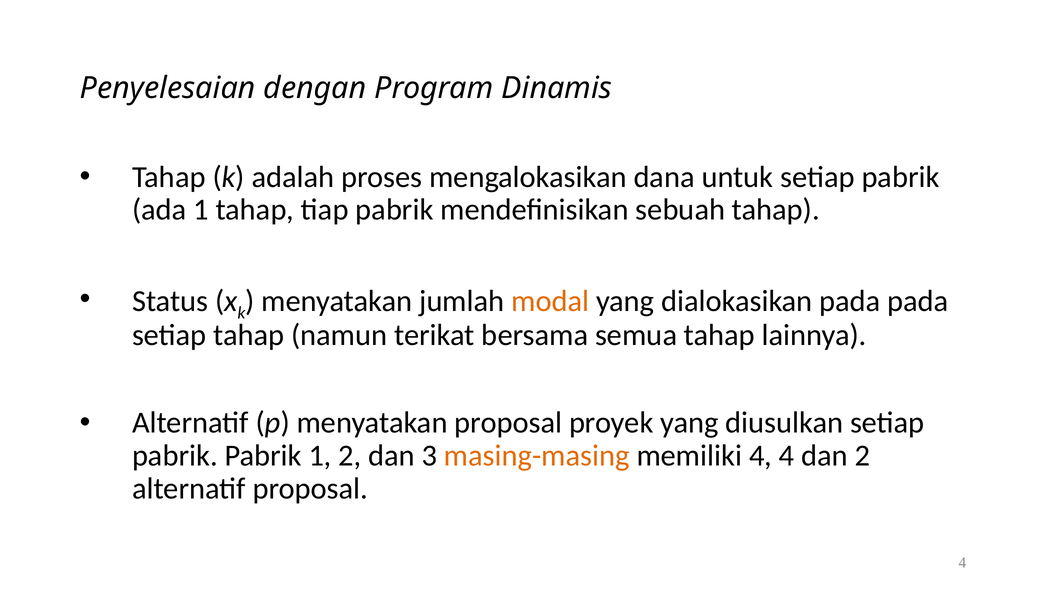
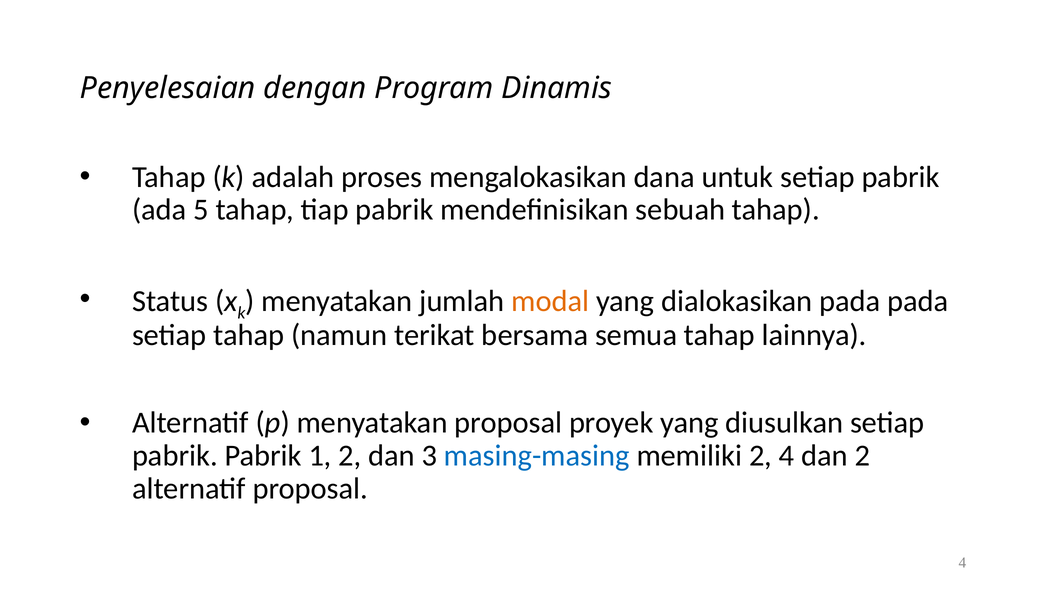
ada 1: 1 -> 5 (201, 210)
masing-masing colour: orange -> blue (537, 455)
memiliki 4: 4 -> 2 (761, 455)
